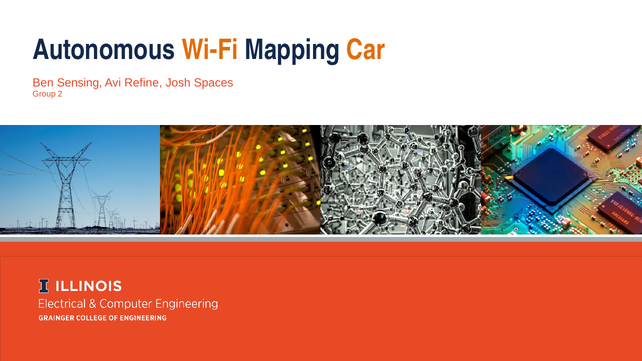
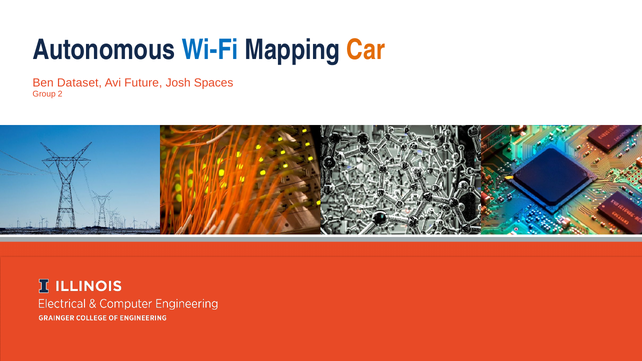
Wi-Fi colour: orange -> blue (210, 50)
Sensing: Sensing -> Dataset (79, 83)
Refine: Refine -> Future (143, 83)
